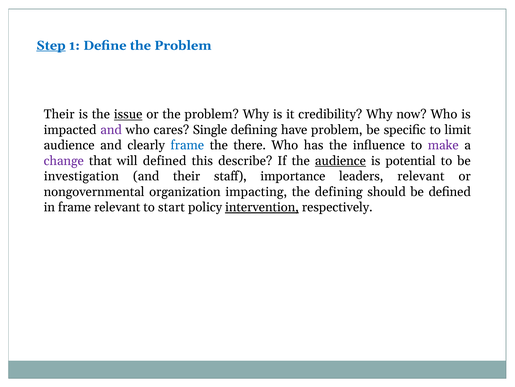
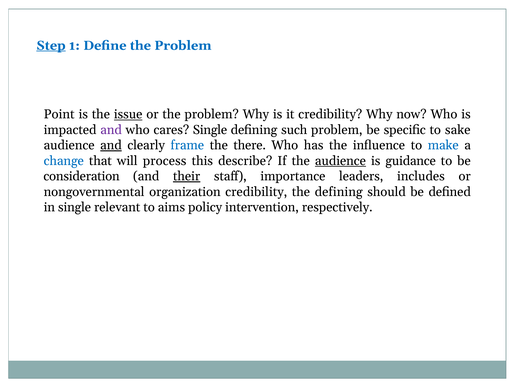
Their: Their -> Point (59, 114)
have: have -> such (294, 130)
limit: limit -> sake (458, 130)
and underline: none -> present (111, 145)
make colour: purple -> blue (443, 145)
change colour: purple -> blue (64, 160)
will defined: defined -> process (165, 160)
potential: potential -> guidance (411, 160)
investigation: investigation -> consideration (82, 176)
their underline: none -> present (187, 176)
leaders relevant: relevant -> includes (421, 176)
organization impacting: impacting -> credibility (256, 191)
in frame: frame -> single (75, 207)
start: start -> aims (171, 207)
intervention underline: present -> none (262, 207)
